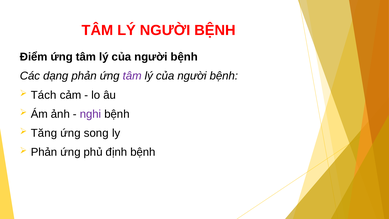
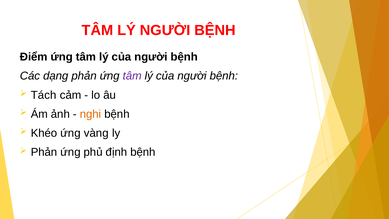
nghi colour: purple -> orange (91, 114)
Tăng: Tăng -> Khéo (44, 133)
song: song -> vàng (96, 133)
